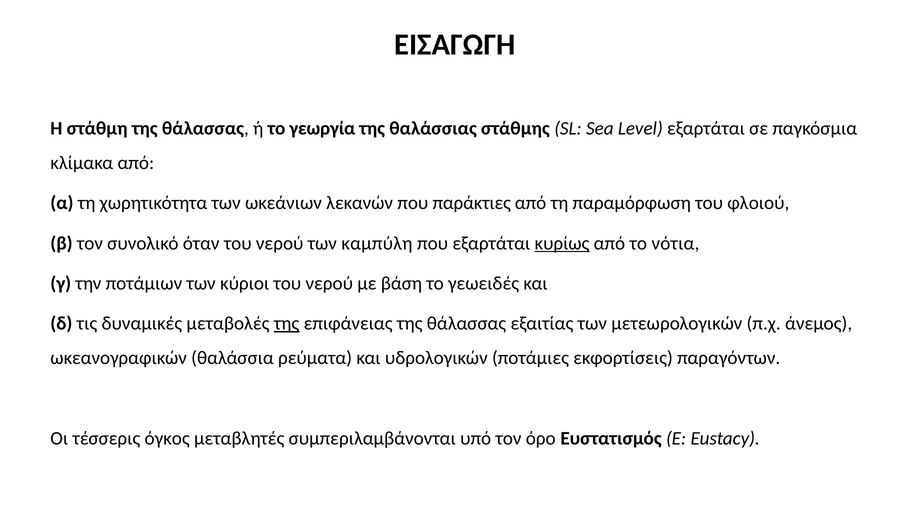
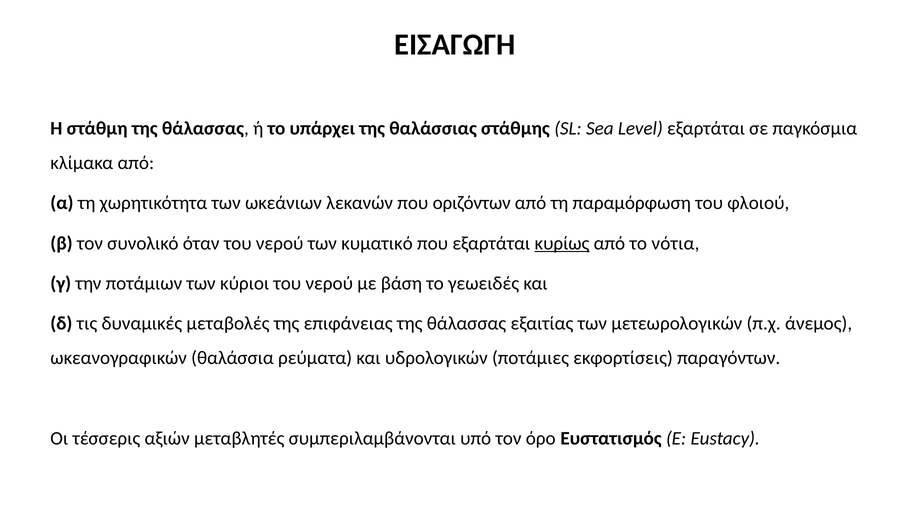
γεωργία: γεωργία -> υπάρχει (322, 129)
παράκτιες: παράκτιες -> οριζόντων (472, 203)
καμπύλη: καμπύλη -> κυματικό (377, 243)
της underline: present -> none (287, 323)
όγκος: όγκος -> αξιών (167, 438)
